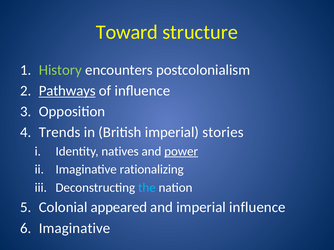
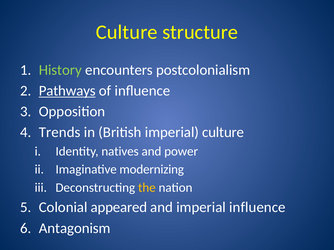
Toward: Toward -> Culture (127, 32)
imperial stories: stories -> culture (223, 132)
power underline: present -> none (181, 152)
rationalizing: rationalizing -> modernizing (152, 170)
the colour: light blue -> yellow (147, 188)
Imaginative: Imaginative -> Antagonism (75, 229)
